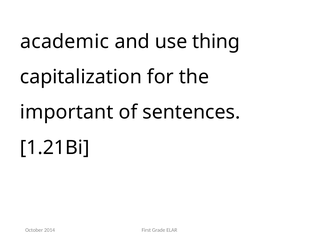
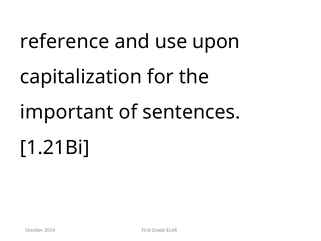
academic: academic -> reference (65, 42)
thing: thing -> upon (216, 42)
